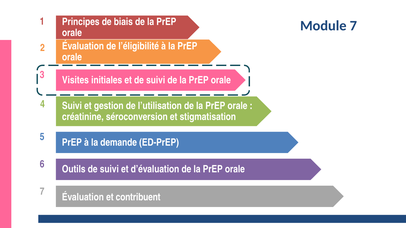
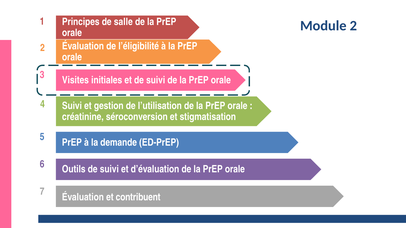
biais: biais -> salle (123, 22)
Module 7: 7 -> 2 (353, 26)
